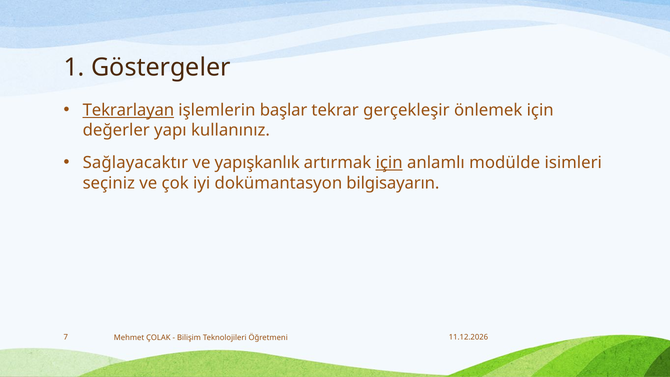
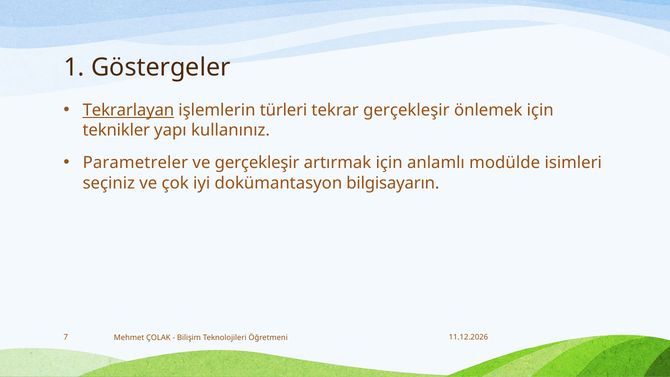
başlar: başlar -> türleri (284, 110)
değerler: değerler -> teknikler (116, 130)
Sağlayacaktır: Sağlayacaktır -> Parametreler (135, 163)
ve yapışkanlık: yapışkanlık -> gerçekleşir (257, 163)
için underline: present -> none (389, 163)
